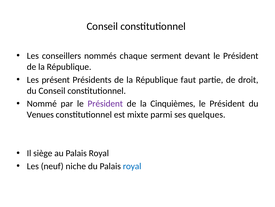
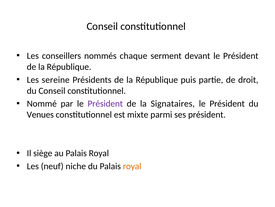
présent: présent -> sereine (56, 79)
faut: faut -> puis (188, 79)
Cinquièmes: Cinquièmes -> Signataires (173, 103)
ses quelques: quelques -> président (207, 114)
royal colour: blue -> orange (132, 166)
